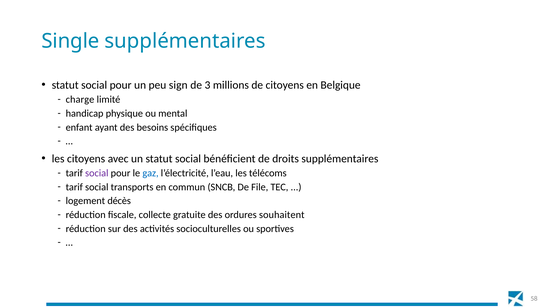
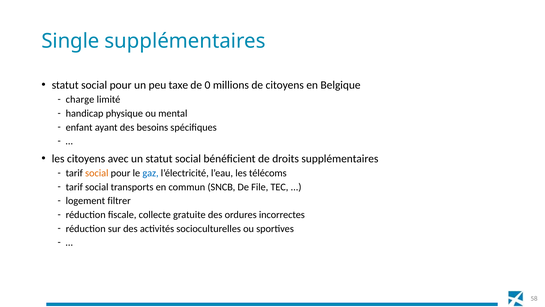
sign: sign -> taxe (178, 85)
3: 3 -> 0 (207, 85)
social colour: purple -> orange (97, 173)
décès: décès -> filtrer (119, 201)
souhaitent: souhaitent -> incorrectes (282, 214)
